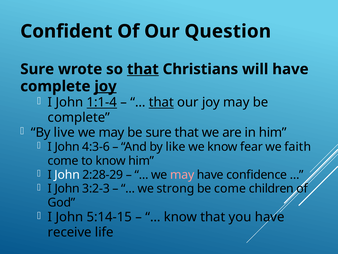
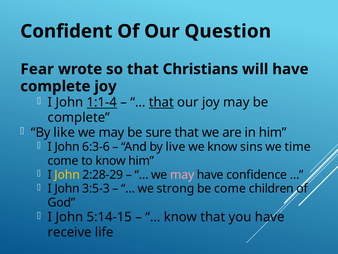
Sure: Sure -> Fear (37, 69)
that underline: present -> none (143, 69)
joy underline: present -> none (106, 86)
live: live -> like (64, 132)
4:3-6: 4:3-6 -> 6:3-6 (96, 147)
like: like -> live (176, 147)
fear: fear -> sins (251, 147)
faith: faith -> time (298, 147)
John colour: white -> yellow (67, 174)
3:2-3: 3:2-3 -> 3:5-3 (96, 188)
